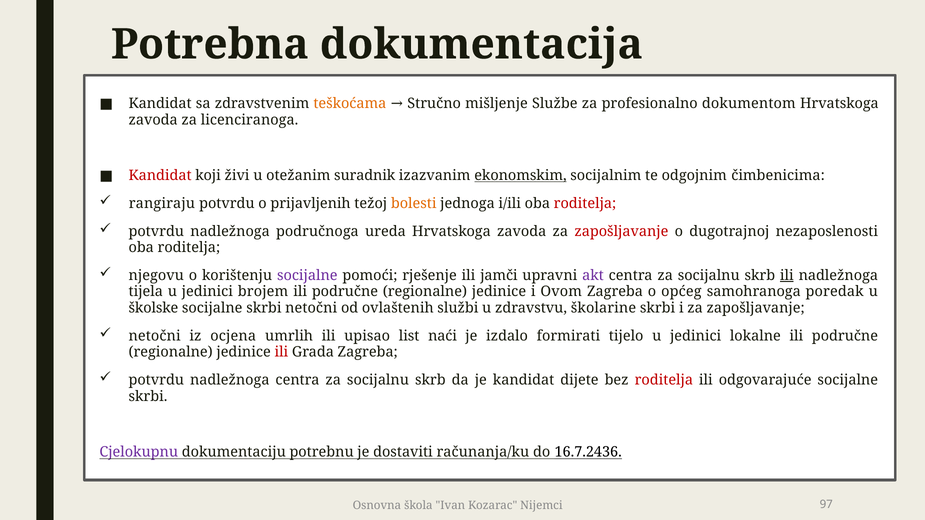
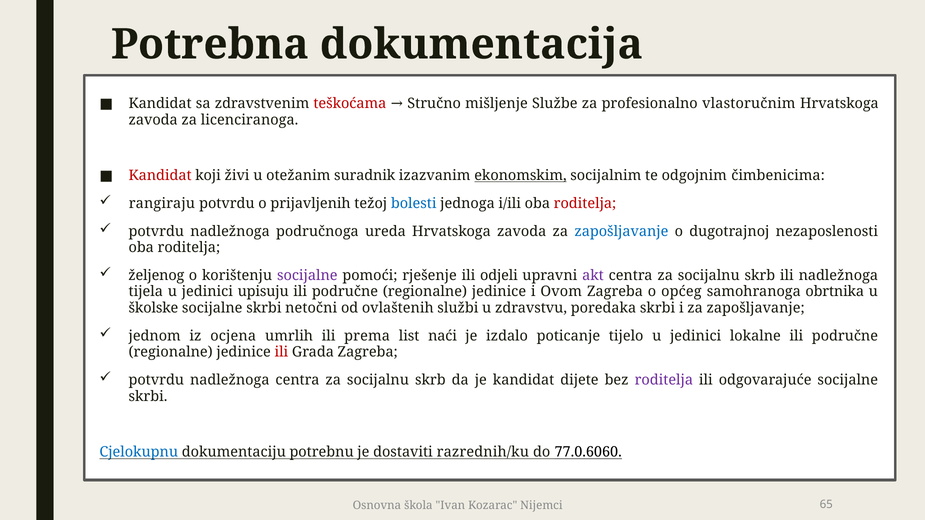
teškoćama colour: orange -> red (350, 104)
dokumentom: dokumentom -> vlastoručnim (749, 104)
bolesti colour: orange -> blue (414, 203)
zapošljavanje colour: red -> blue (621, 231)
njegovu: njegovu -> željenog (156, 276)
jamči: jamči -> odjeli (499, 276)
ili underline: present -> none (787, 276)
brojem: brojem -> upisuju (263, 292)
poredak: poredak -> obrtnika (835, 292)
školarine: školarine -> poredaka (604, 308)
netočni: netočni -> jednom (155, 336)
upisao: upisao -> prema (367, 336)
formirati: formirati -> poticanje (568, 336)
roditelja colour: red -> purple (664, 380)
Cjelokupnu colour: purple -> blue (139, 452)
računanja/ku: računanja/ku -> razrednih/ku (483, 452)
16.7.2436: 16.7.2436 -> 77.0.6060 (588, 452)
97: 97 -> 65 (826, 505)
